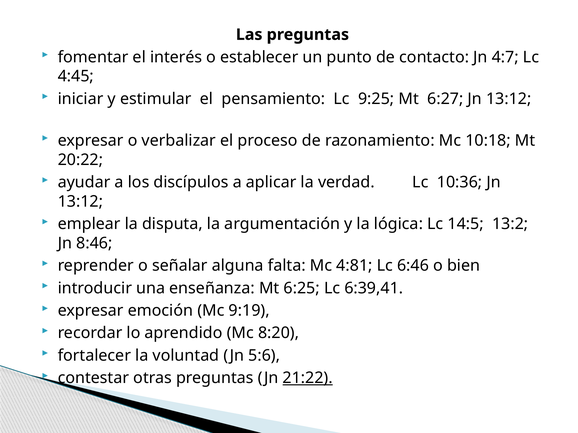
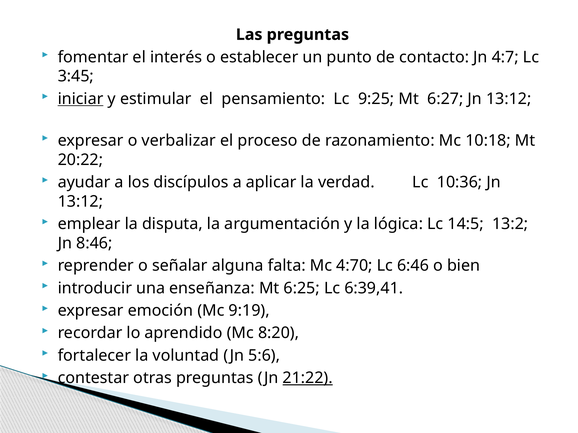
4:45: 4:45 -> 3:45 (76, 76)
iniciar underline: none -> present (81, 99)
4:81: 4:81 -> 4:70 (354, 266)
